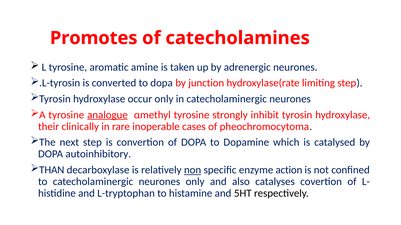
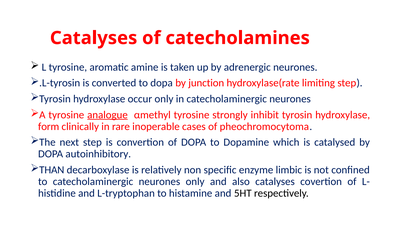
Promotes: Promotes -> Catalyses (94, 38)
their: their -> form (49, 127)
non underline: present -> none (193, 170)
action: action -> limbic (289, 170)
